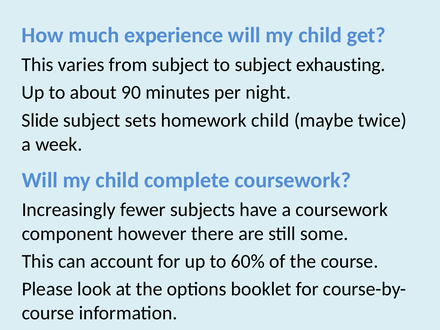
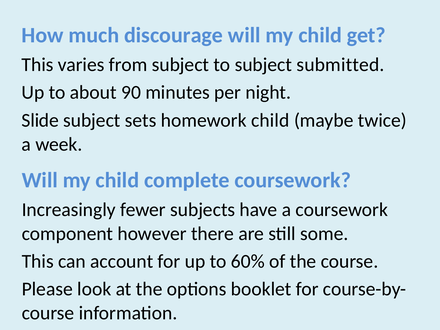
experience: experience -> discourage (174, 35)
exhausting: exhausting -> submitted (341, 65)
